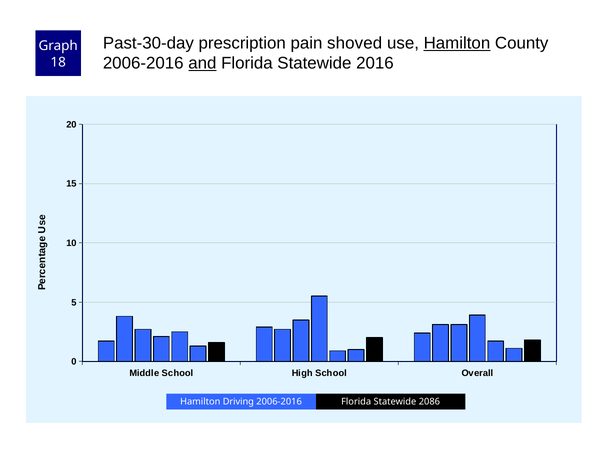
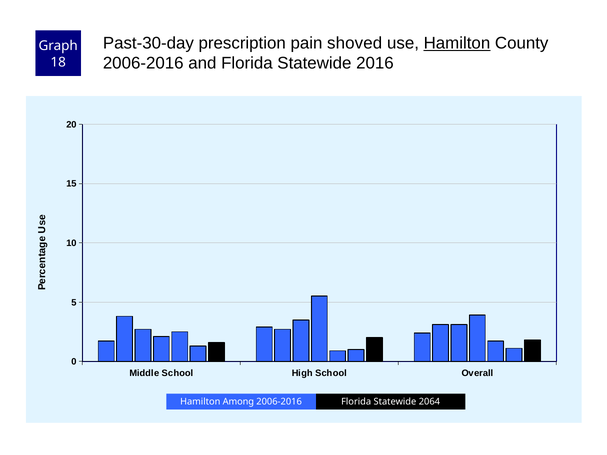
and underline: present -> none (202, 63)
Driving: Driving -> Among (238, 402)
2086: 2086 -> 2064 (429, 402)
